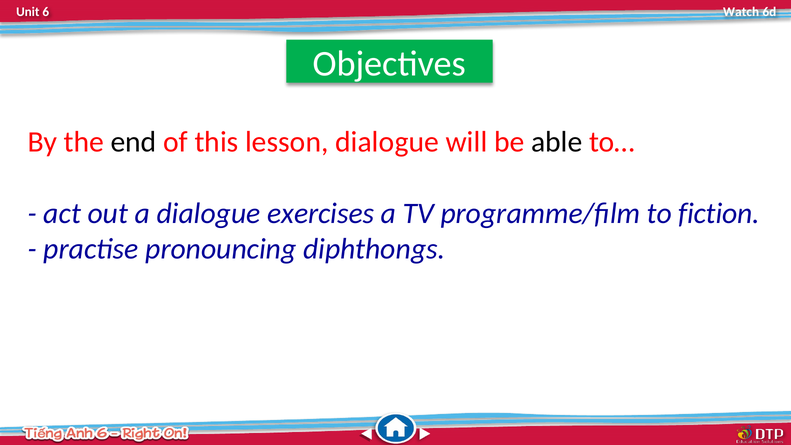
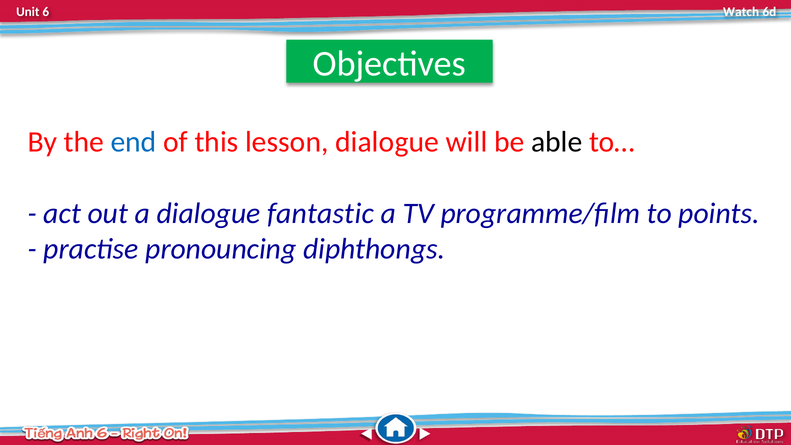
end colour: black -> blue (134, 142)
exercises: exercises -> fantastic (321, 213)
fiction: fiction -> points (719, 213)
